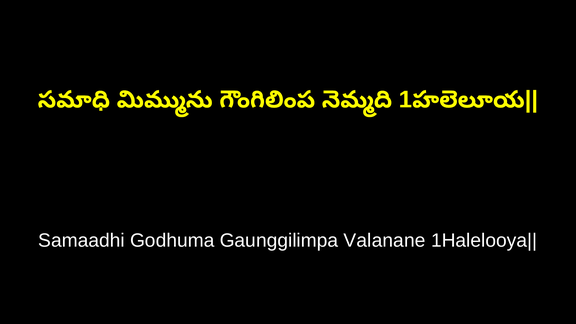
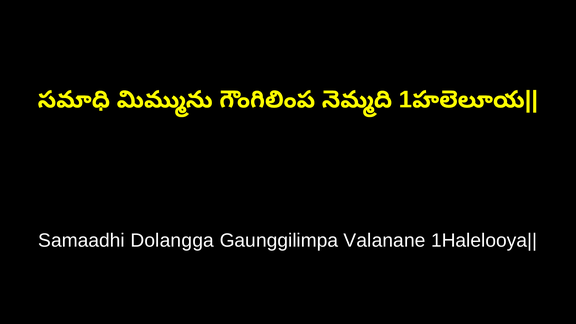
Godhuma: Godhuma -> Dolangga (172, 240)
